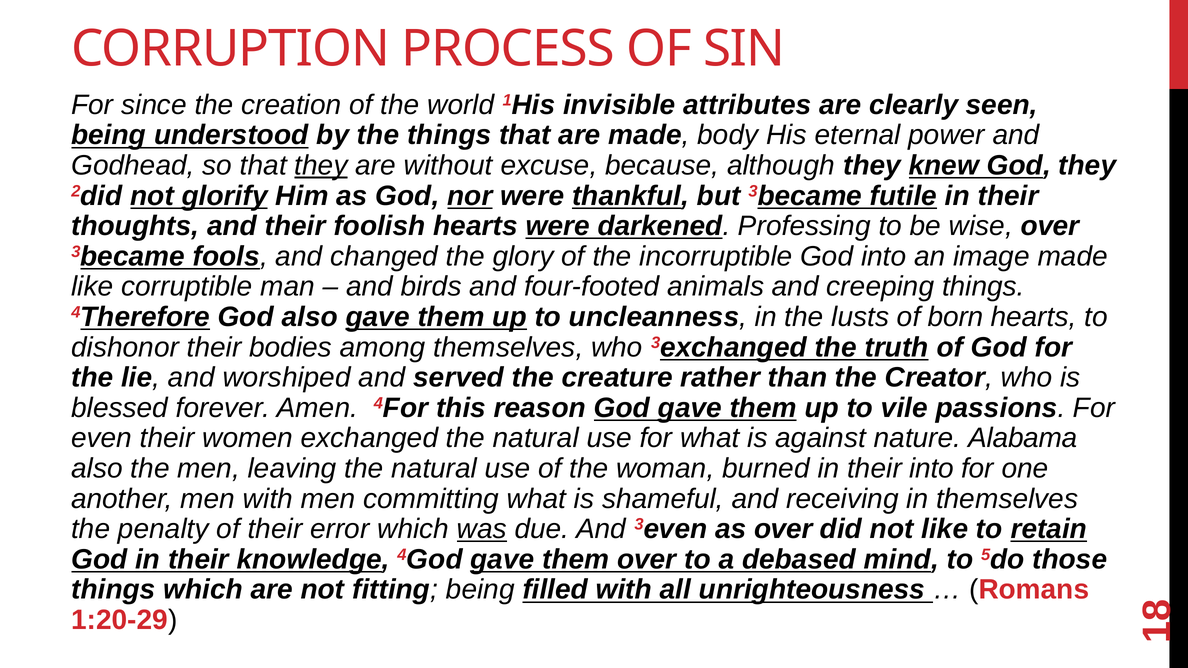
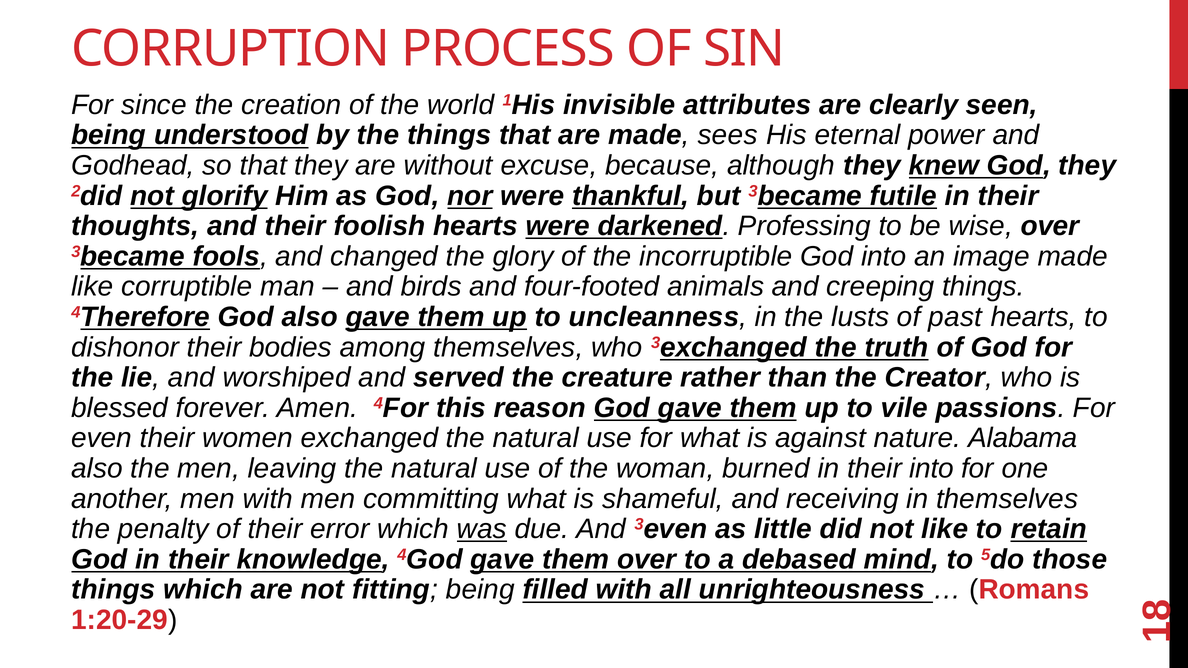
body: body -> sees (728, 135)
they underline: present -> none (321, 166)
born: born -> past (955, 317)
as over: over -> little (783, 529)
